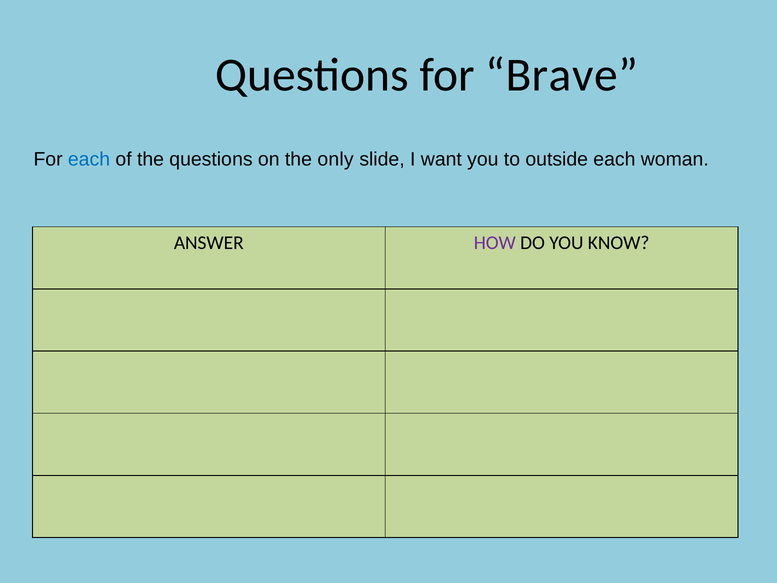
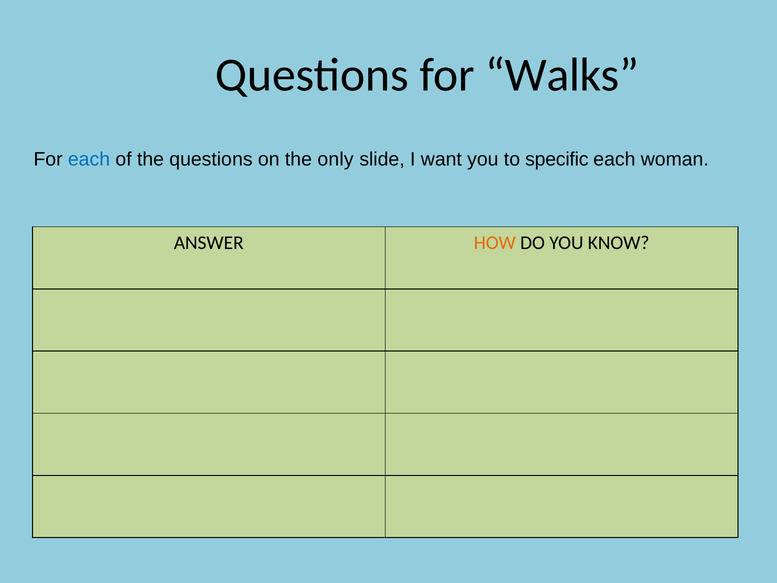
Brave: Brave -> Walks (562, 75)
outside: outside -> specific (557, 159)
HOW colour: purple -> orange (495, 243)
